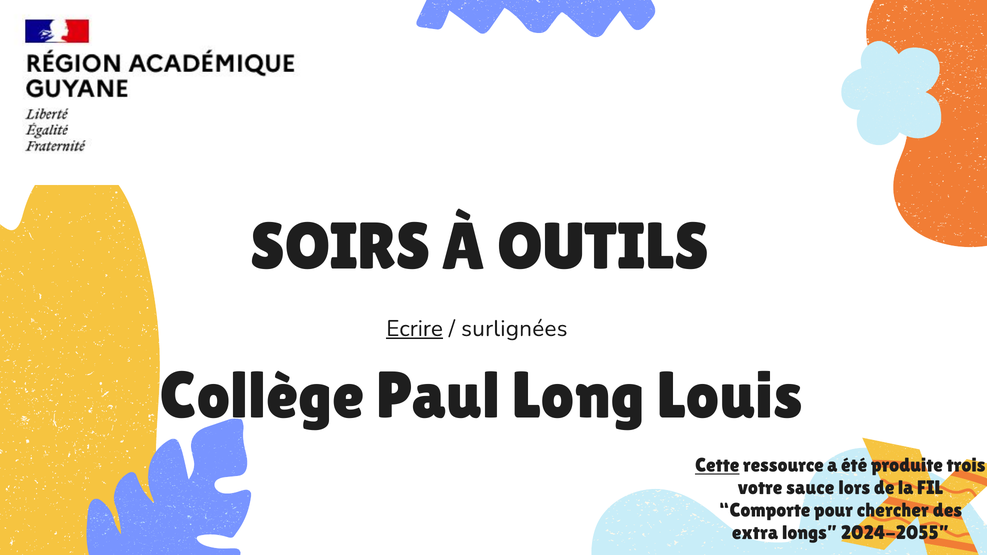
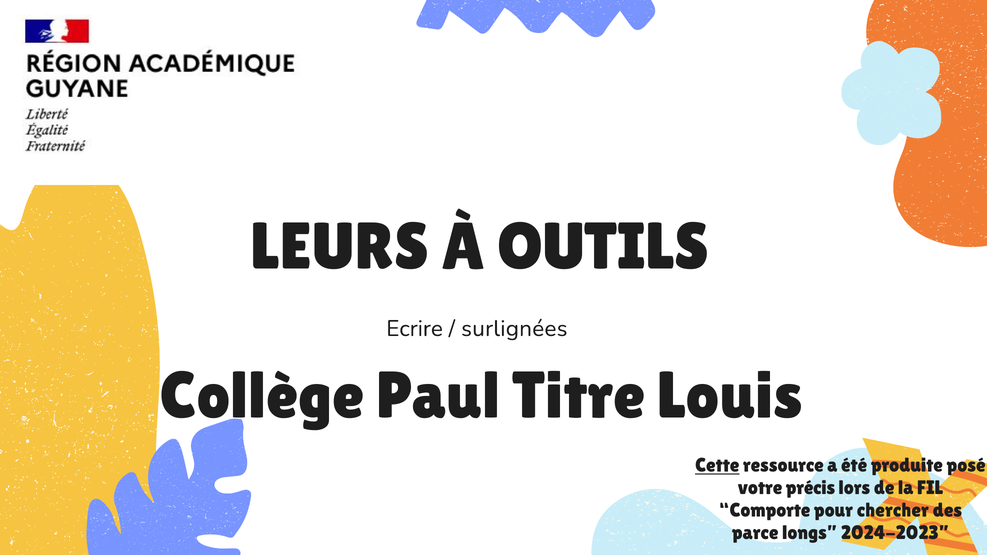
SOIRS: SOIRS -> LEURS (340, 247)
Ecrire underline: present -> none (415, 329)
Long: Long -> Titre (579, 396)
trois: trois -> posé (966, 466)
sauce: sauce -> précis (810, 488)
extra: extra -> parce (755, 533)
2024-2055: 2024-2055 -> 2024-2023 (895, 533)
